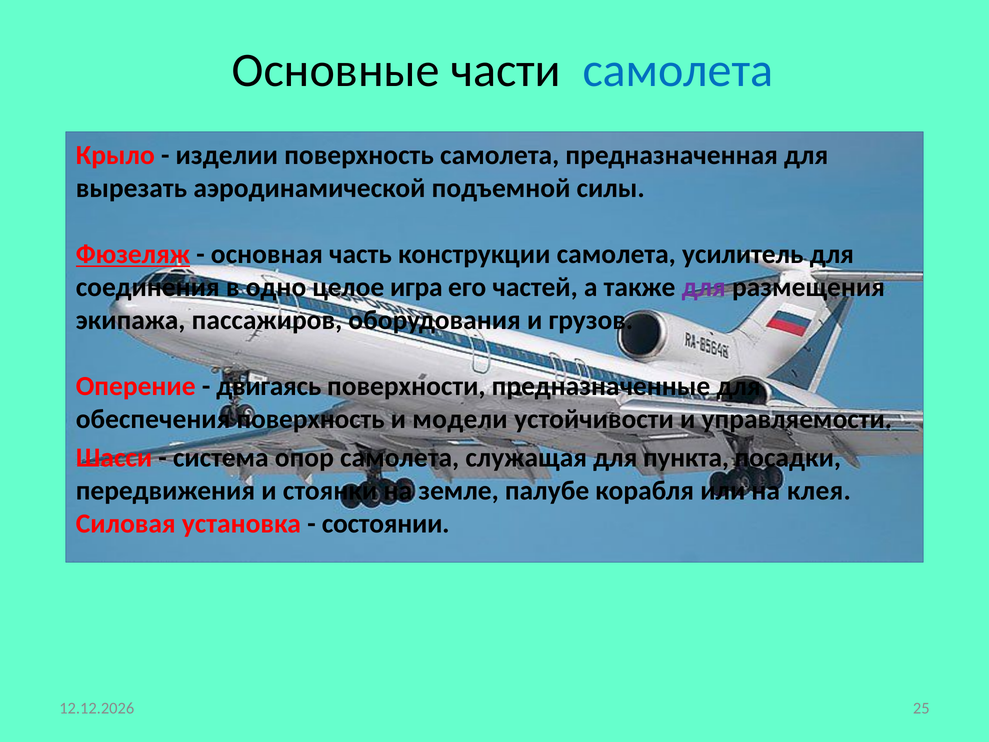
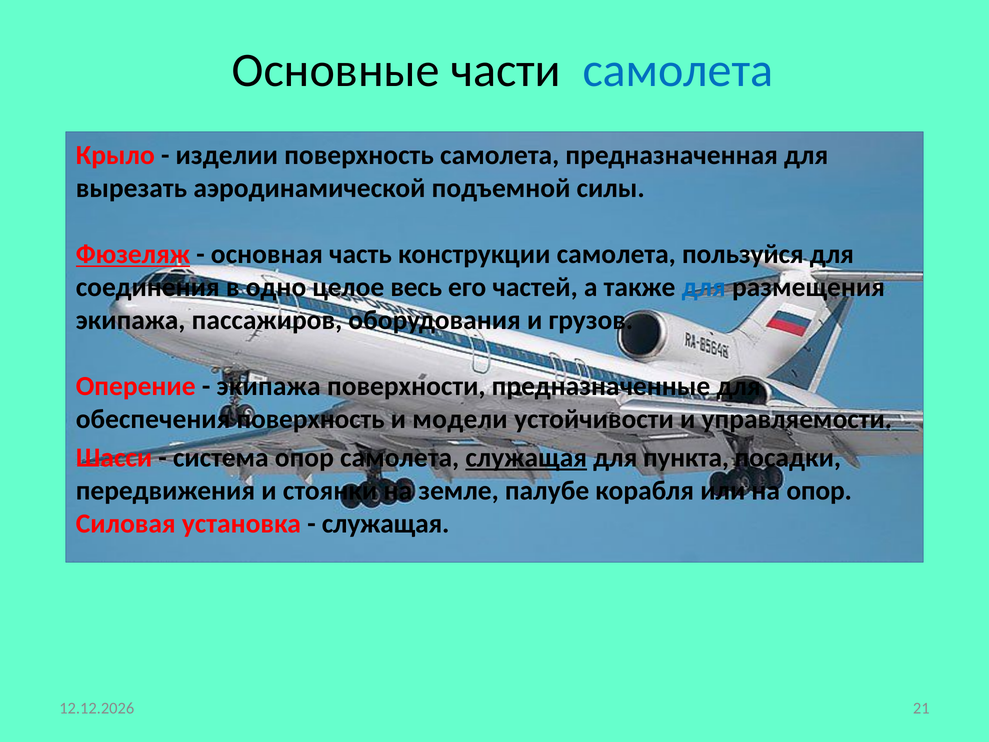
усилитель: усилитель -> пользуйся (743, 254)
игра: игра -> весь (416, 287)
для colour: purple -> blue (704, 287)
двигаясь: двигаясь -> экипажа (269, 386)
служащая underline: none -> present (526, 458)
на клея: клея -> опор (819, 491)
состоянии: состоянии -> служащая (386, 524)
25: 25 -> 21 (921, 708)
